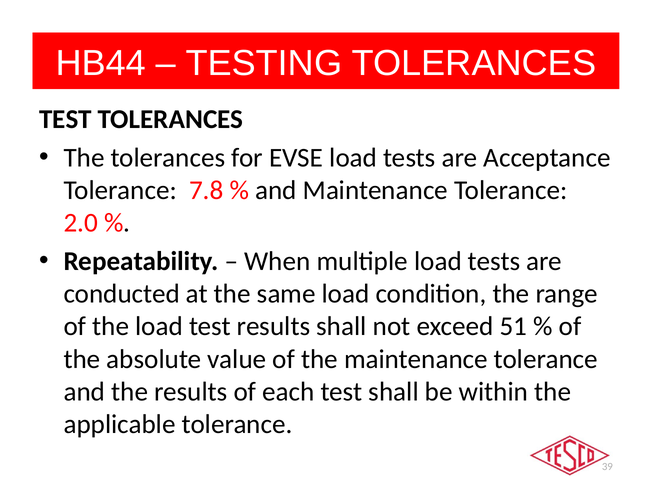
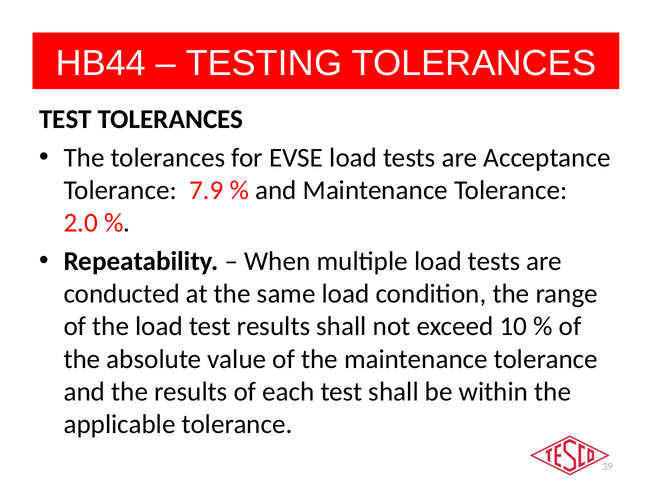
7.8: 7.8 -> 7.9 (206, 190)
51: 51 -> 10 (513, 326)
